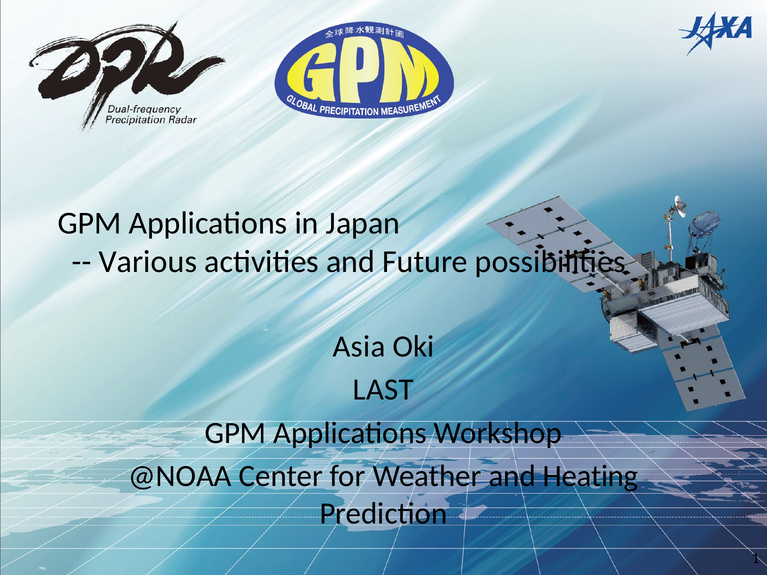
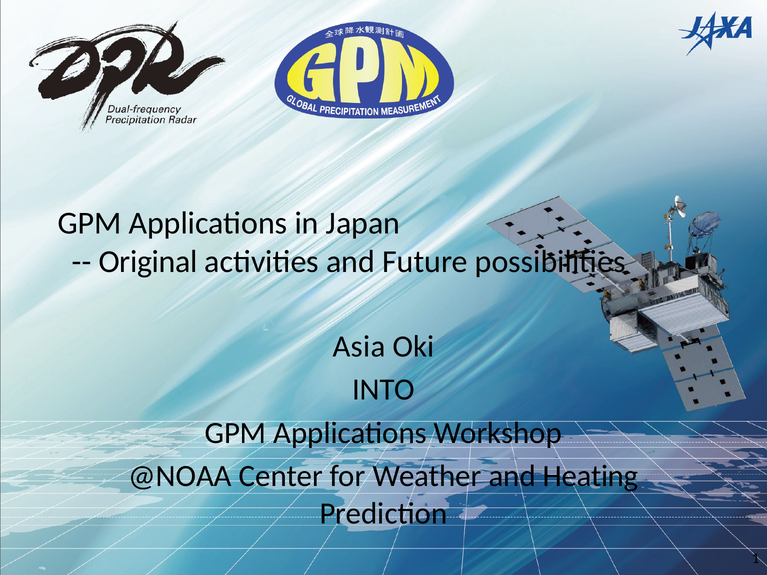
Various: Various -> Original (148, 262)
LAST: LAST -> INTO (384, 390)
